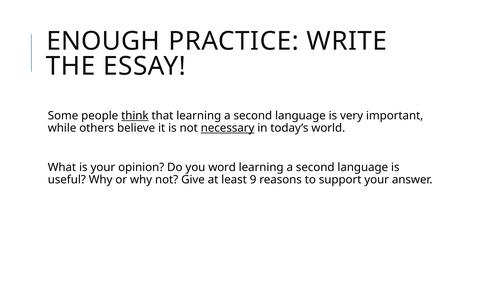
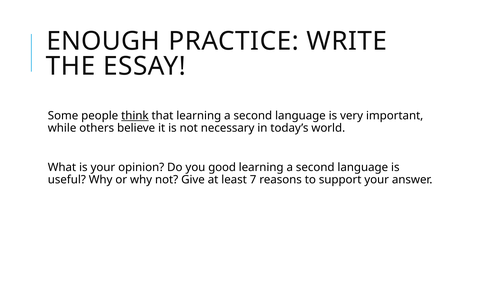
necessary underline: present -> none (228, 128)
word: word -> good (222, 168)
9: 9 -> 7 (253, 180)
